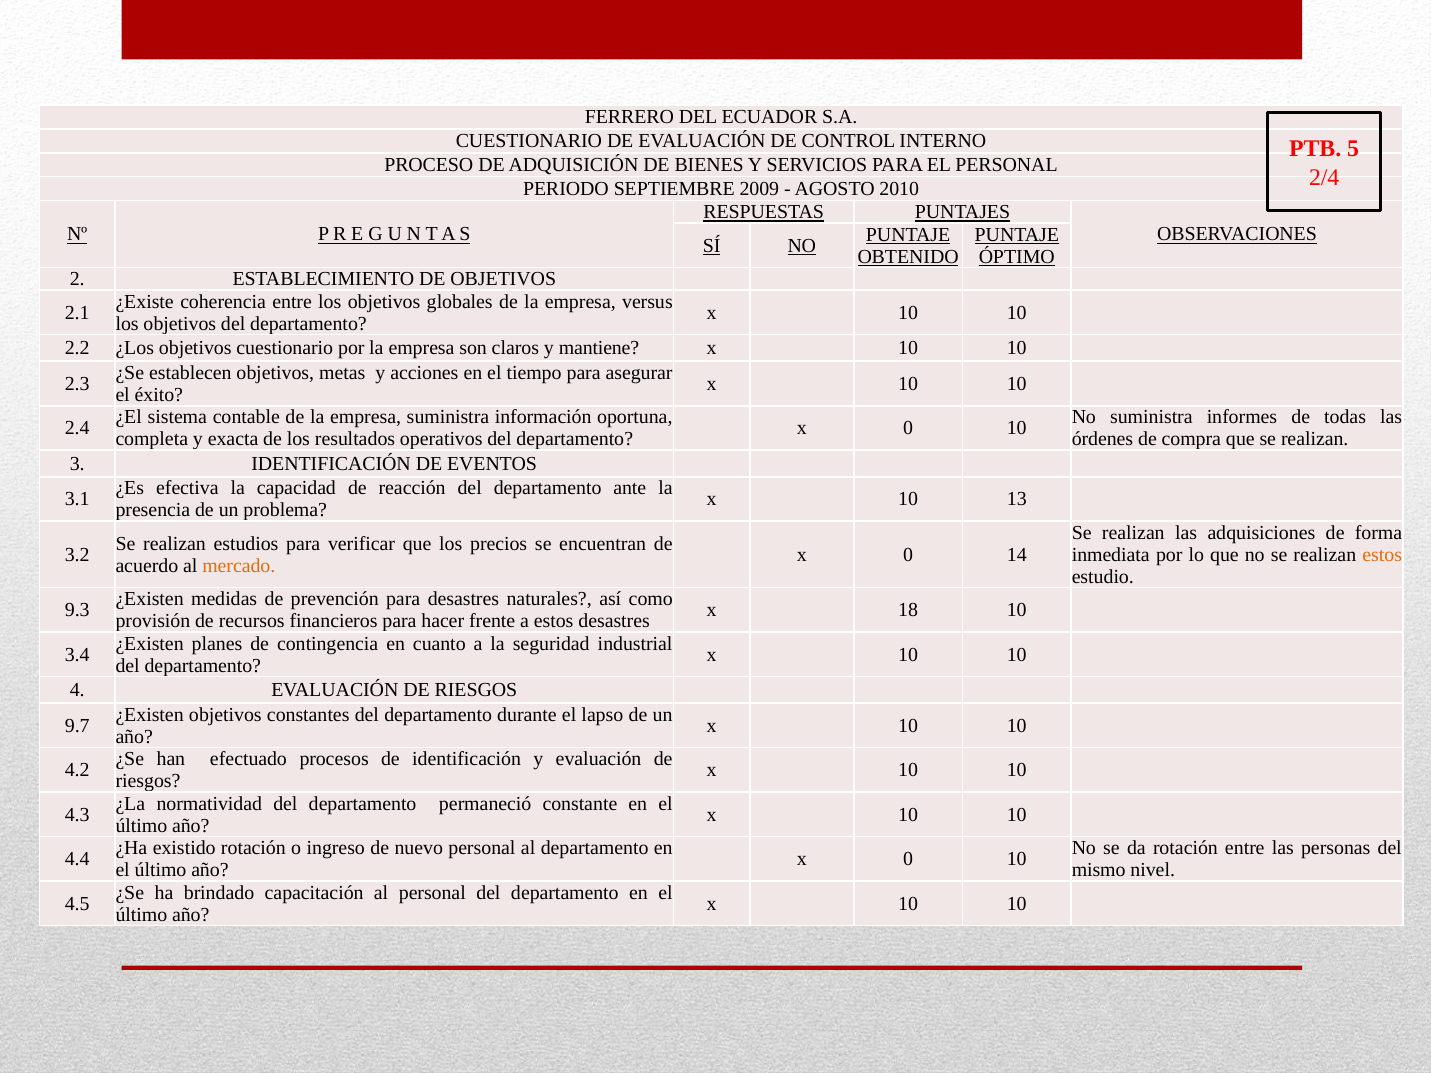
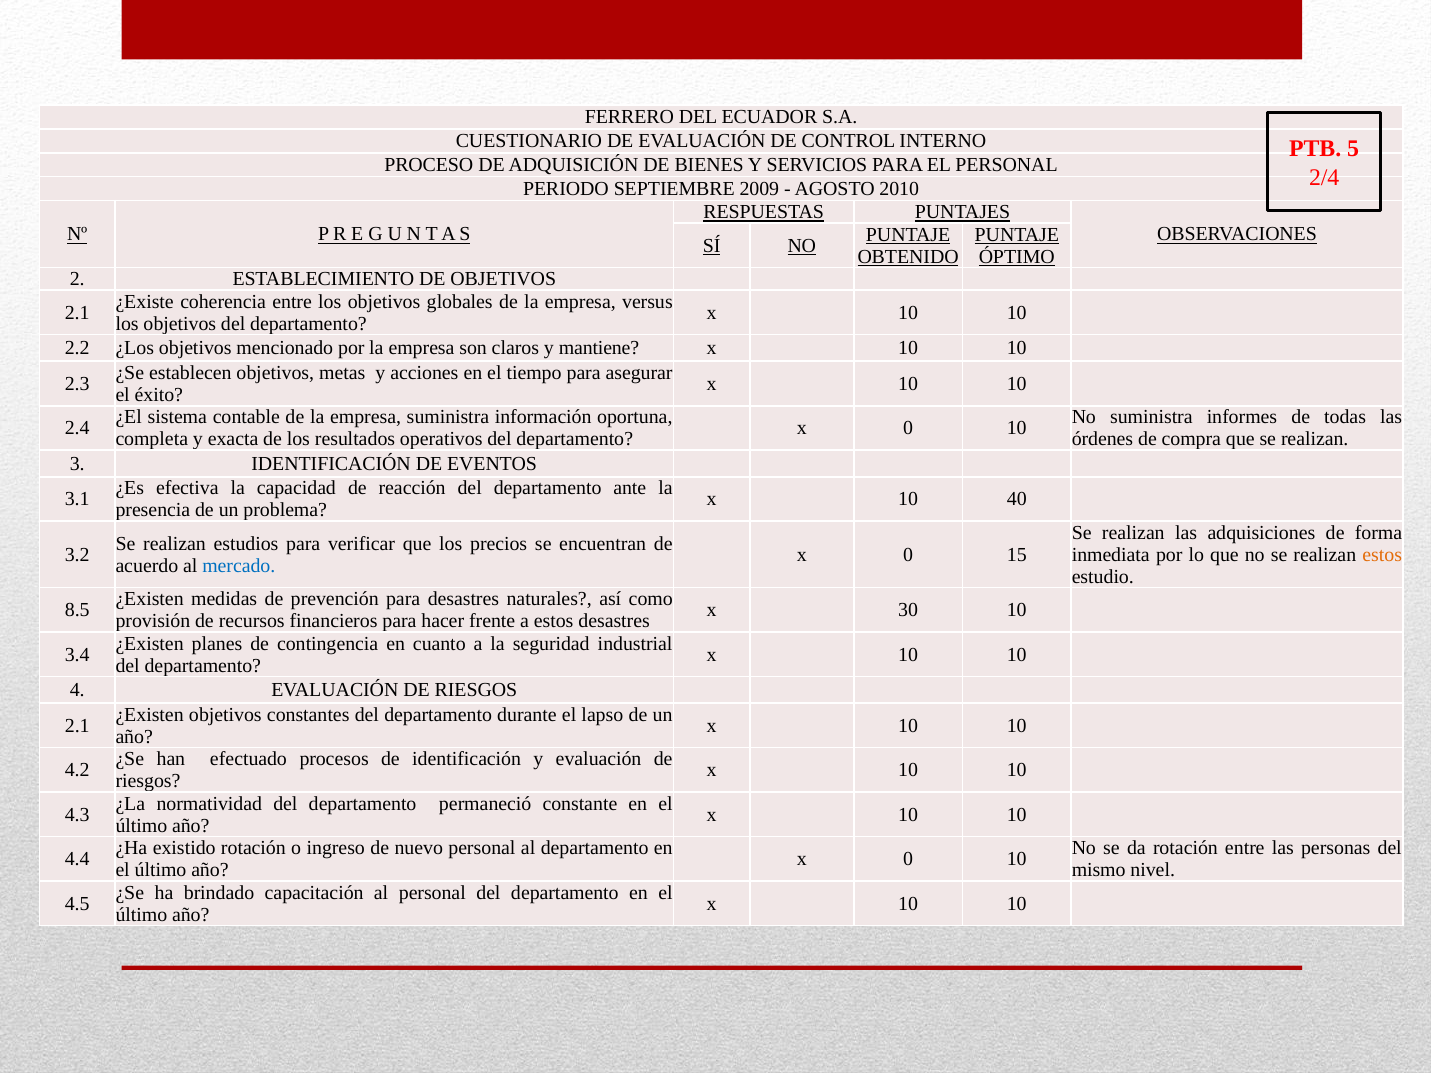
objetivos cuestionario: cuestionario -> mencionado (285, 348)
13: 13 -> 40 (1017, 499)
14: 14 -> 15 (1017, 555)
mercado colour: orange -> blue (239, 566)
9.3: 9.3 -> 8.5 (77, 610)
18: 18 -> 30 (908, 610)
9.7: 9.7 -> 2.1 (77, 726)
